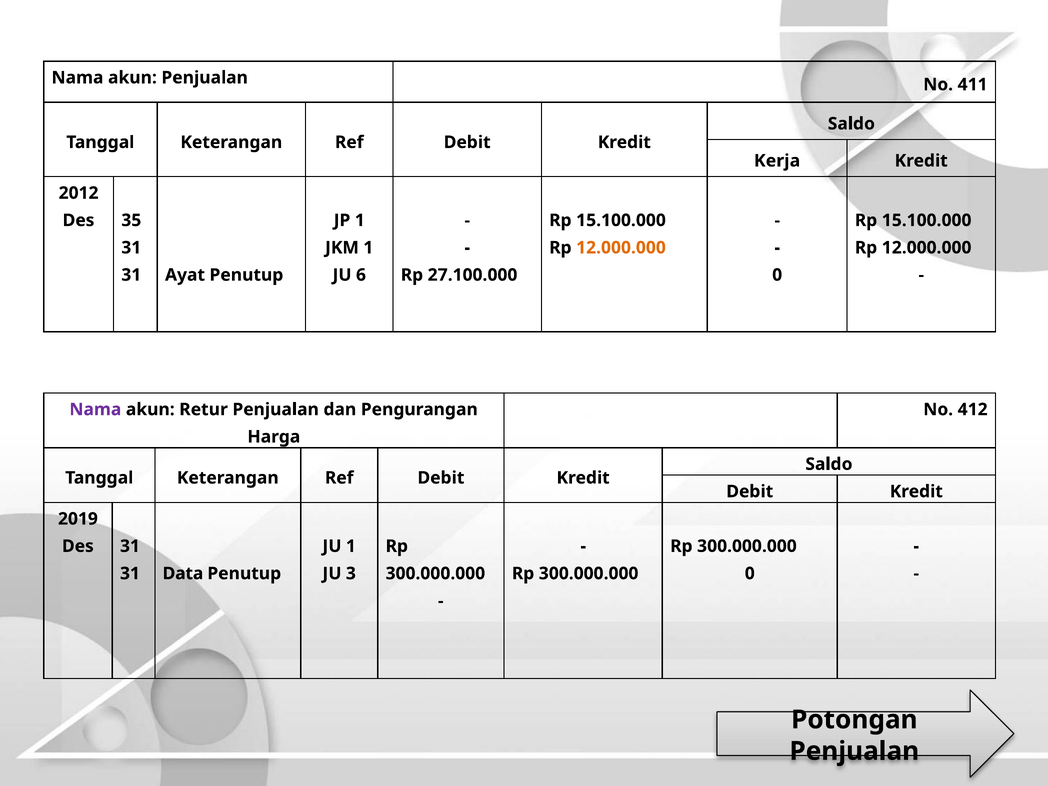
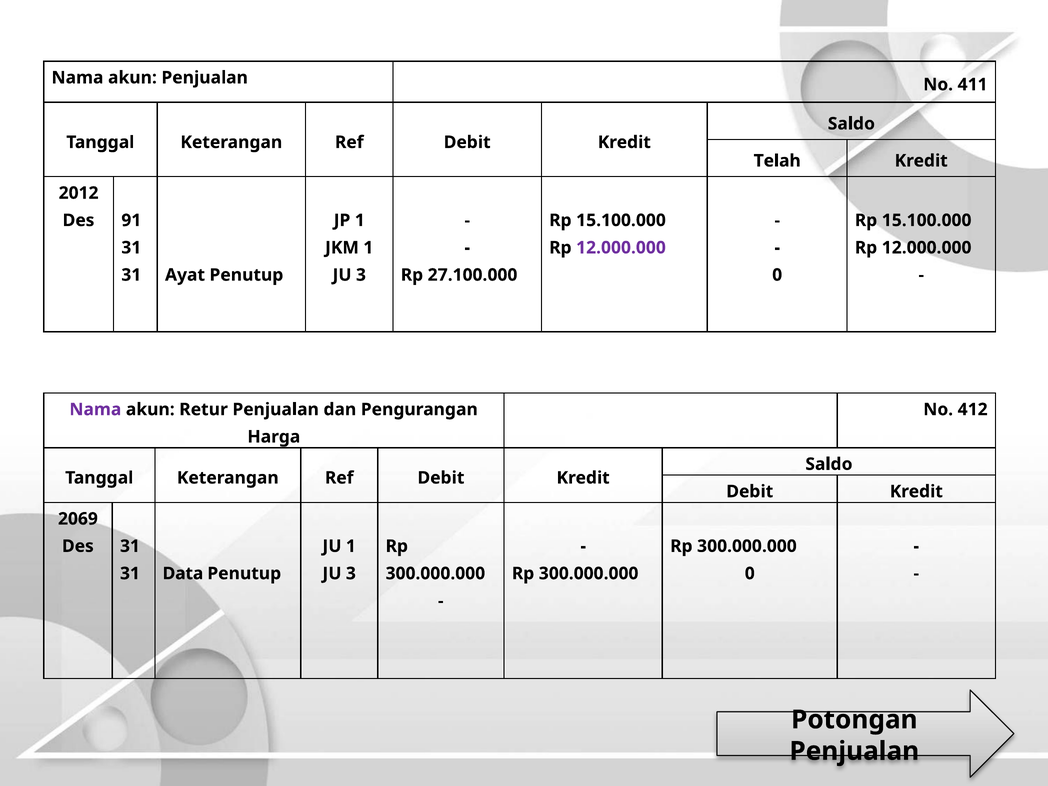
Kerja: Kerja -> Telah (777, 161)
35: 35 -> 91 (131, 220)
12.000.000 colour: orange -> purple (621, 248)
6: 6 -> 3 (361, 275)
2019: 2019 -> 2069 (78, 519)
